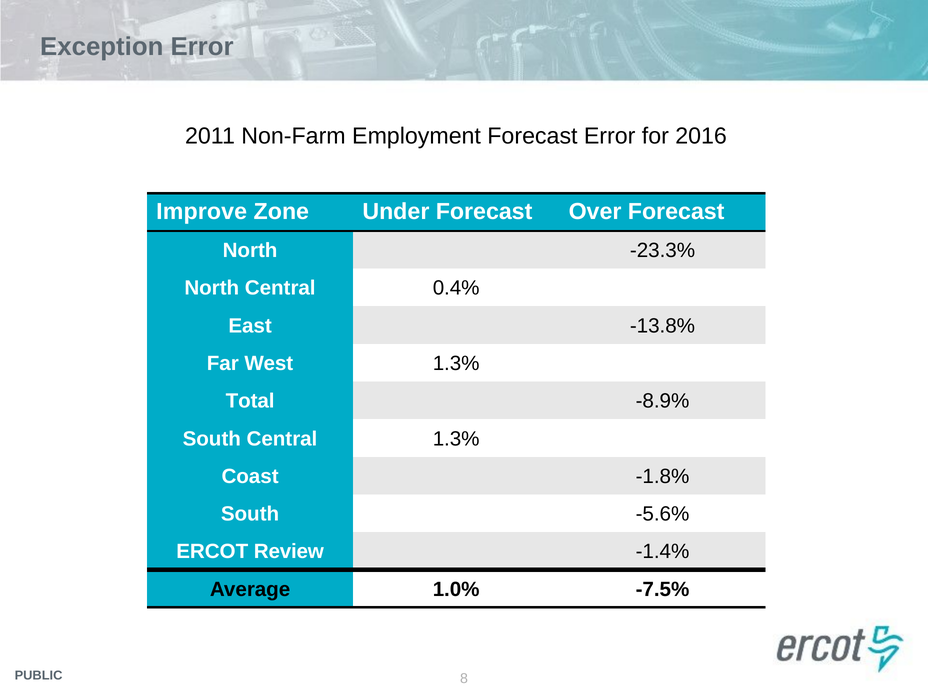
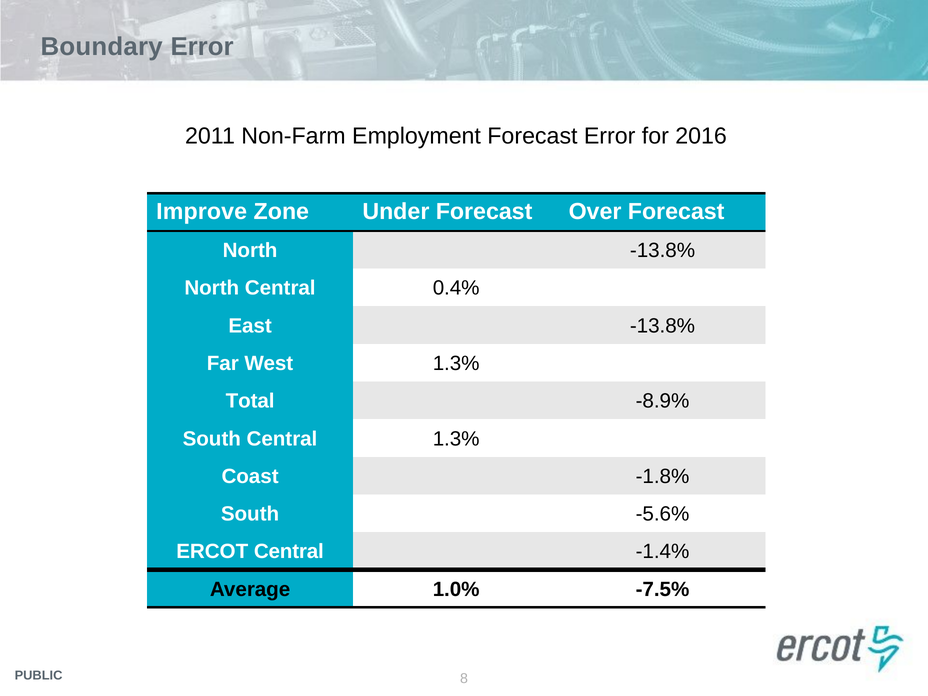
Exception: Exception -> Boundary (102, 47)
North -23.3%: -23.3% -> -13.8% (662, 251)
ERCOT Review: Review -> Central (289, 552)
